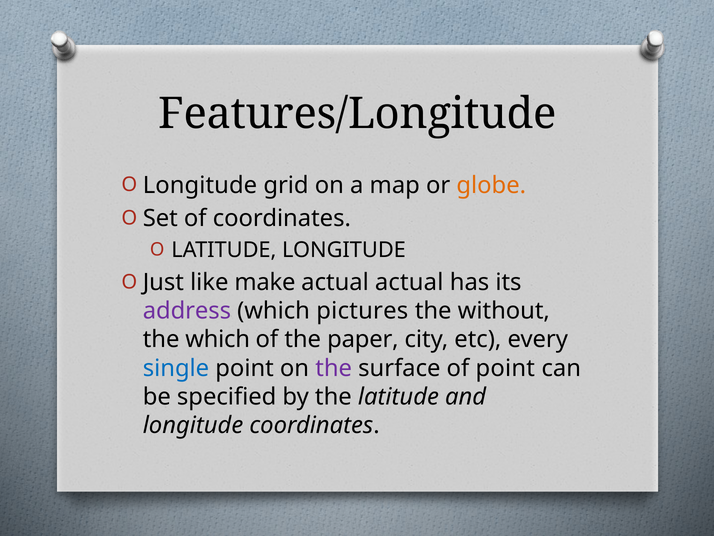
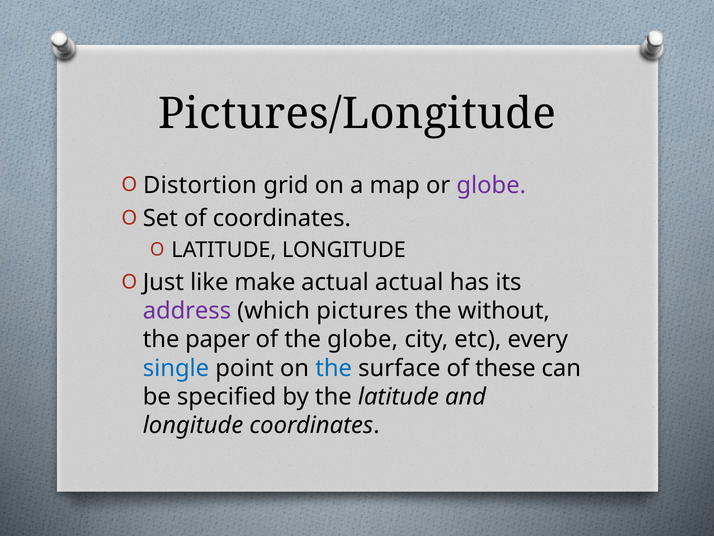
Features/Longitude: Features/Longitude -> Pictures/Longitude (357, 114)
Longitude: Longitude -> Distortion (200, 185)
globe colour: orange -> purple (491, 185)
the which: which -> paper (218, 339)
the paper: paper -> globe (363, 339)
the colour: purple -> blue (334, 368)
of point: point -> these (505, 368)
